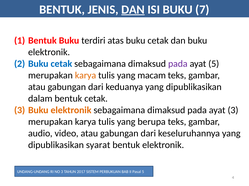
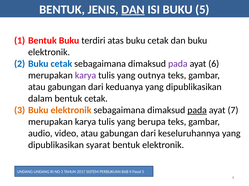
BUKU 7: 7 -> 5 (202, 10)
ayat 5: 5 -> 6 (214, 64)
karya colour: orange -> purple (86, 76)
macam: macam -> outnya (152, 76)
pada underline: none -> present (197, 111)
ayat 3: 3 -> 7 (233, 111)
